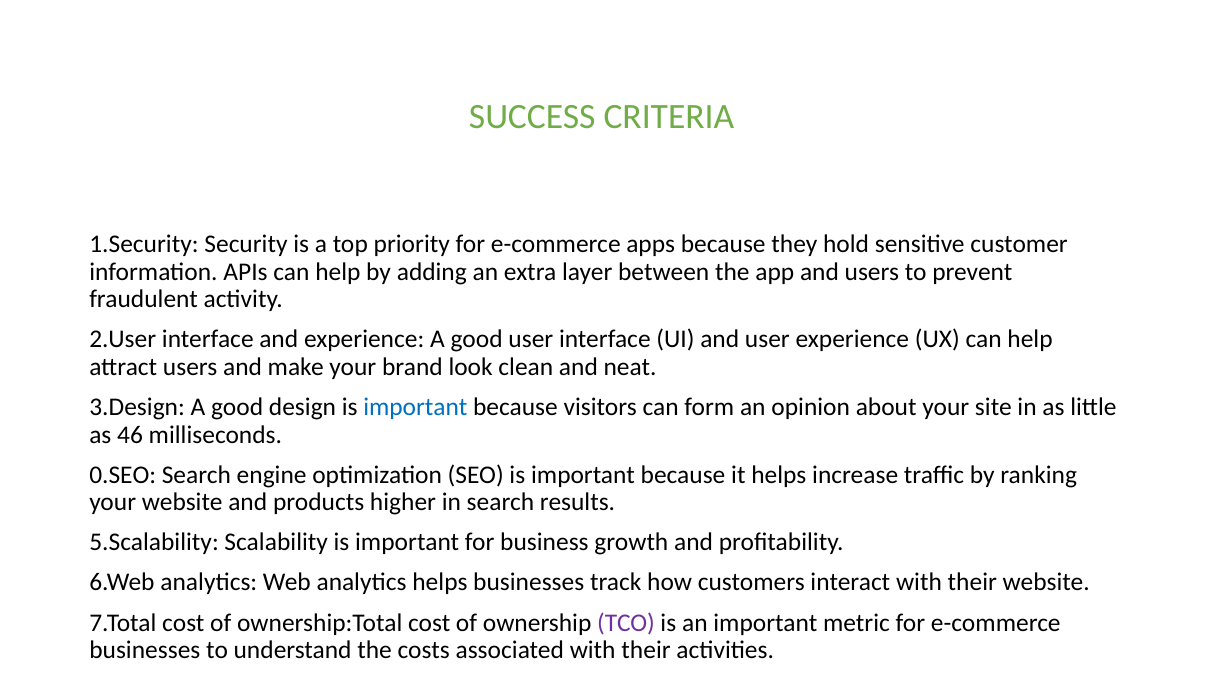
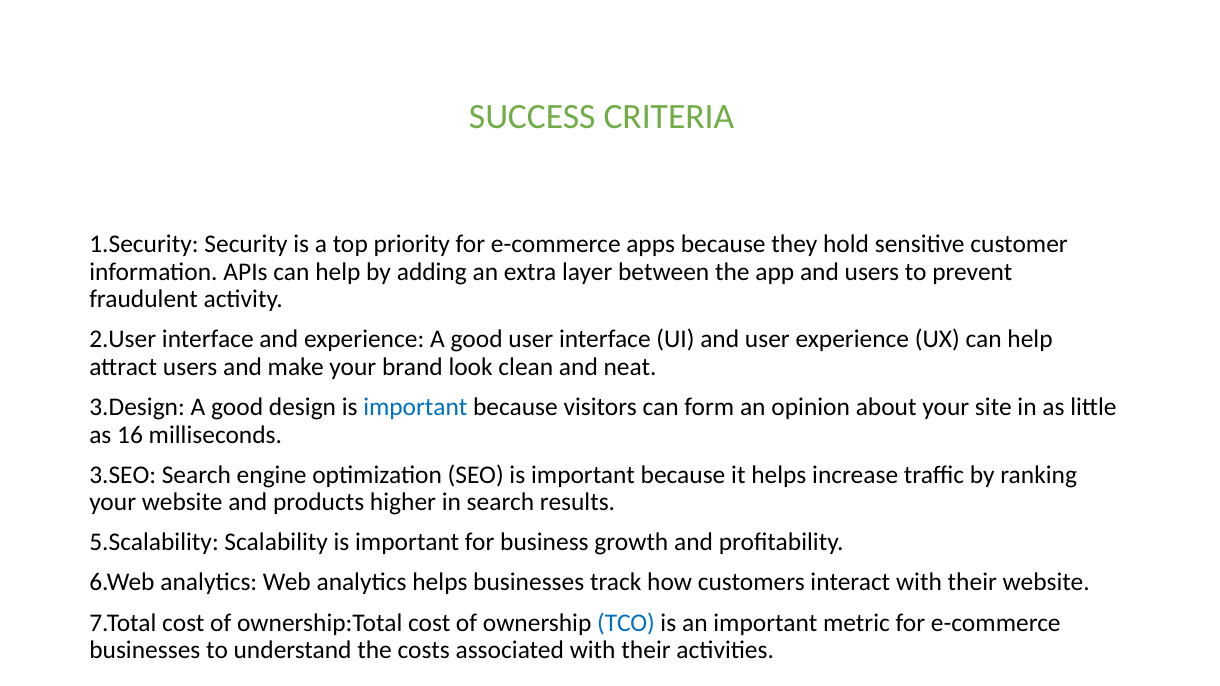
46: 46 -> 16 (130, 435)
0.SEO: 0.SEO -> 3.SEO (123, 475)
TCO colour: purple -> blue (626, 623)
